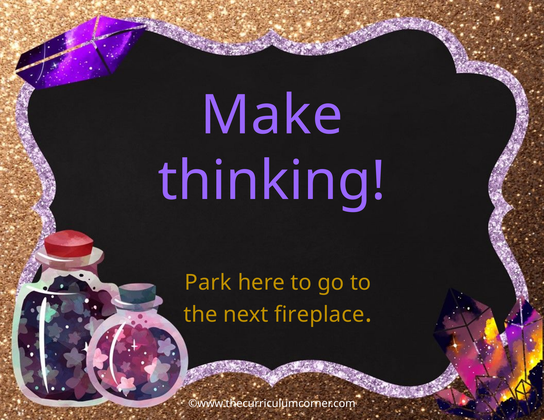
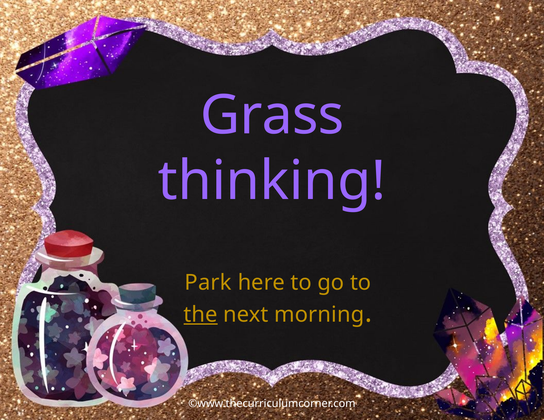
Make: Make -> Grass (272, 115)
the underline: none -> present (201, 315)
fireplace: fireplace -> morning (319, 315)
